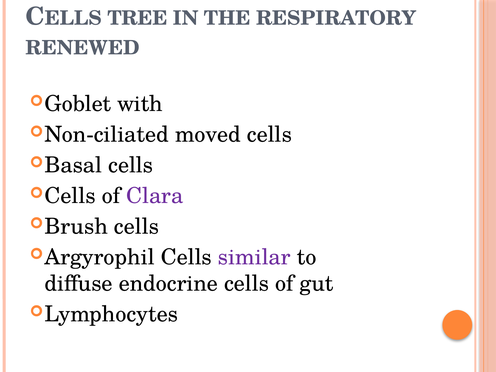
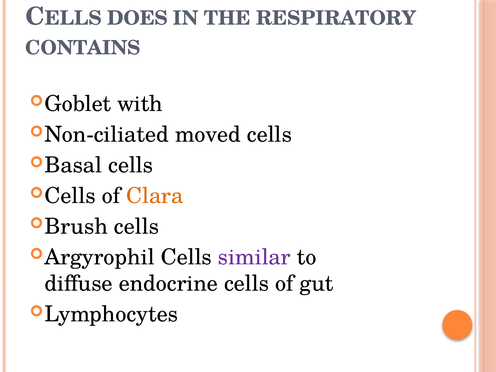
TREE: TREE -> DOES (137, 18)
RENEWED: RENEWED -> CONTAINS (83, 48)
Clara colour: purple -> orange (155, 196)
